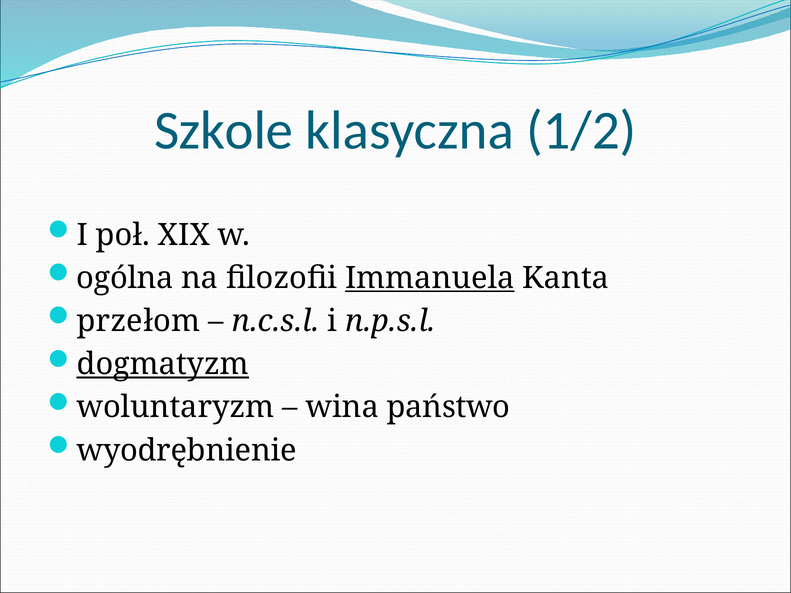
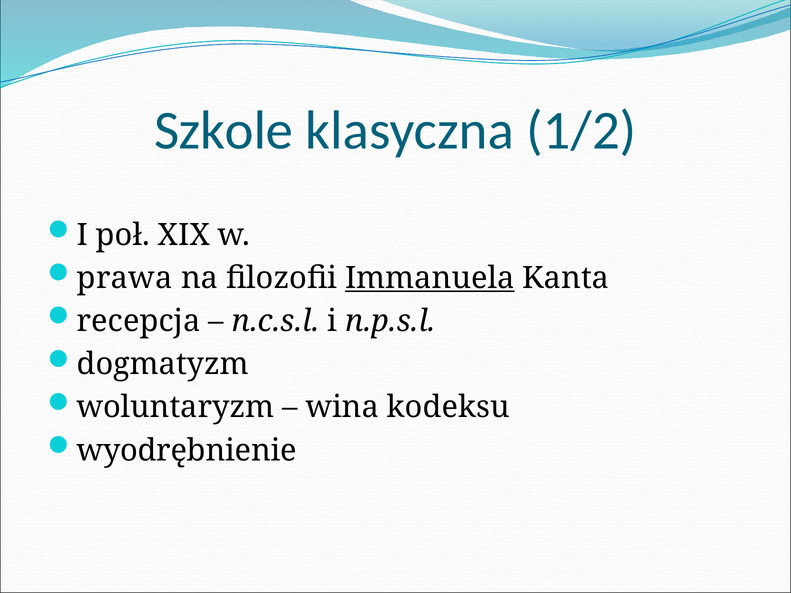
ogólna: ogólna -> prawa (125, 278)
przełom: przełom -> recepcja (139, 321)
dogmatyzm underline: present -> none (163, 364)
państwo: państwo -> kodeksu (448, 407)
